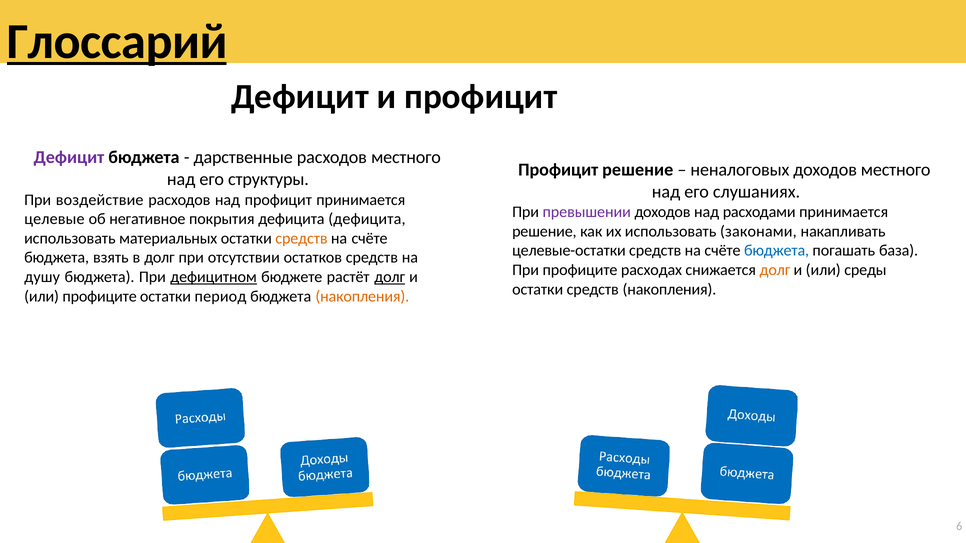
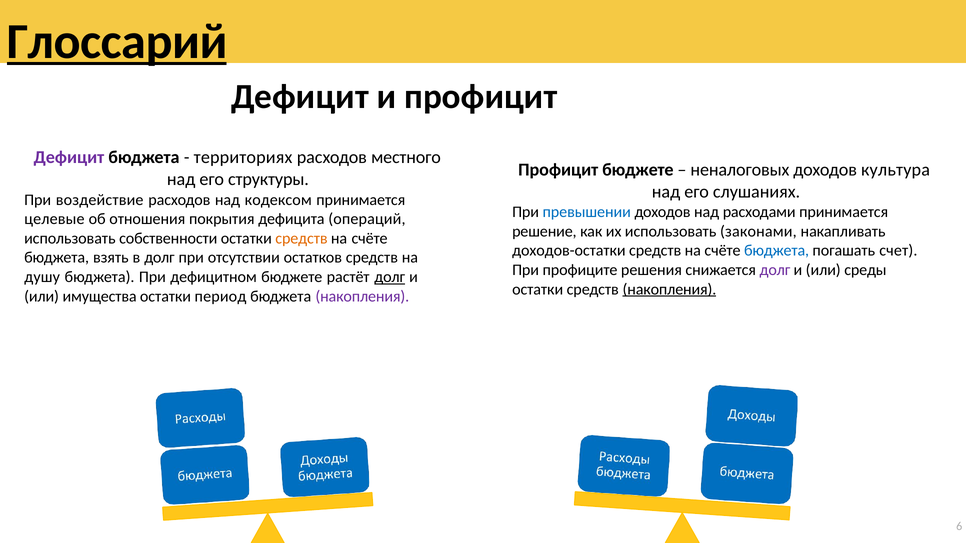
дарственные: дарственные -> территориях (243, 158)
Профицит решение: решение -> бюджете (638, 170)
доходов местного: местного -> культура (896, 170)
над профицит: профицит -> кодексом (278, 200)
превышении colour: purple -> blue (587, 212)
негативное: негативное -> отношения (147, 219)
дефицита дефицита: дефицита -> операций (367, 219)
материальных: материальных -> собственности (168, 238)
целевые-остатки: целевые-остатки -> доходов-остатки (569, 251)
база: база -> счет (898, 251)
расходах: расходах -> решения (651, 270)
долг colour: orange -> purple (775, 270)
дефицитном underline: present -> none (214, 277)
накопления underline: none -> present (669, 289)
или профиците: профиците -> имущества (100, 296)
накопления colour: orange -> purple (362, 296)
